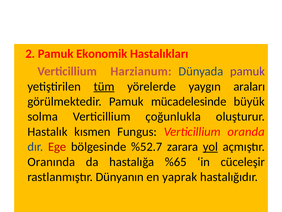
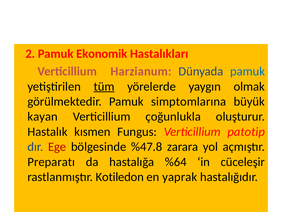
pamuk colour: purple -> blue (248, 71)
araları: araları -> olmak (249, 86)
mücadelesinde: mücadelesinde -> simptomlarına (189, 101)
solma: solma -> kayan (43, 116)
oranda: oranda -> patotip (246, 131)
%52.7: %52.7 -> %47.8 (147, 146)
yol underline: present -> none (210, 146)
Oranında: Oranında -> Preparatı (51, 161)
%65: %65 -> %64 (176, 161)
Dünyanın: Dünyanın -> Kotiledon (120, 177)
